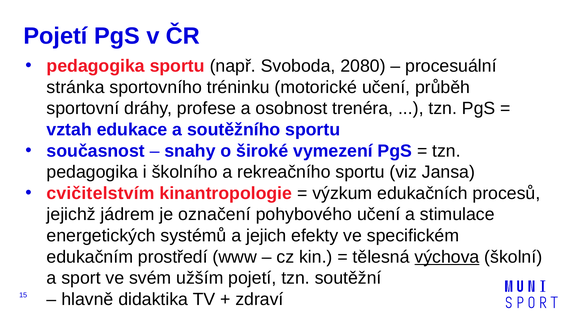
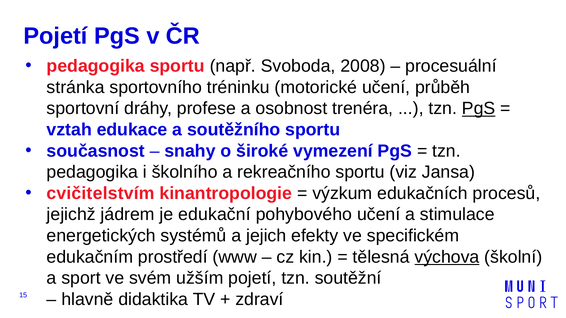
2080: 2080 -> 2008 (363, 66)
PgS underline: none -> present (479, 109)
označení: označení -> edukační (214, 215)
